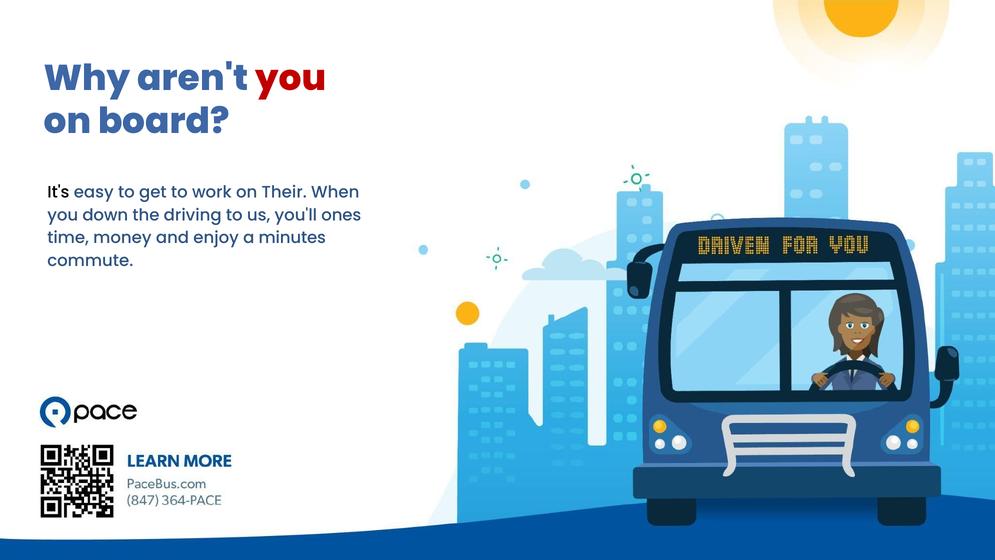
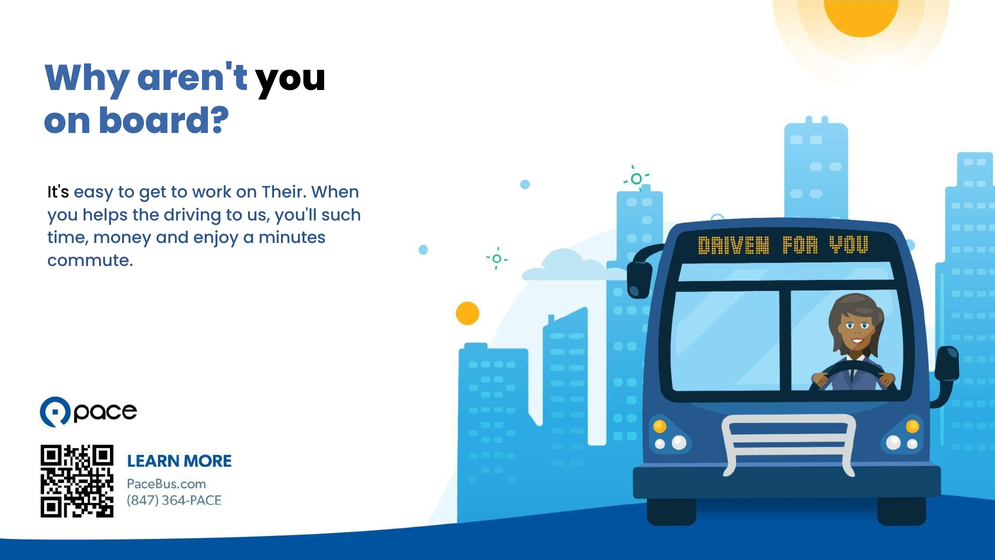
you colour: red -> black (291, 78)
down: down -> helps (105, 215)
ones: ones -> such (341, 215)
